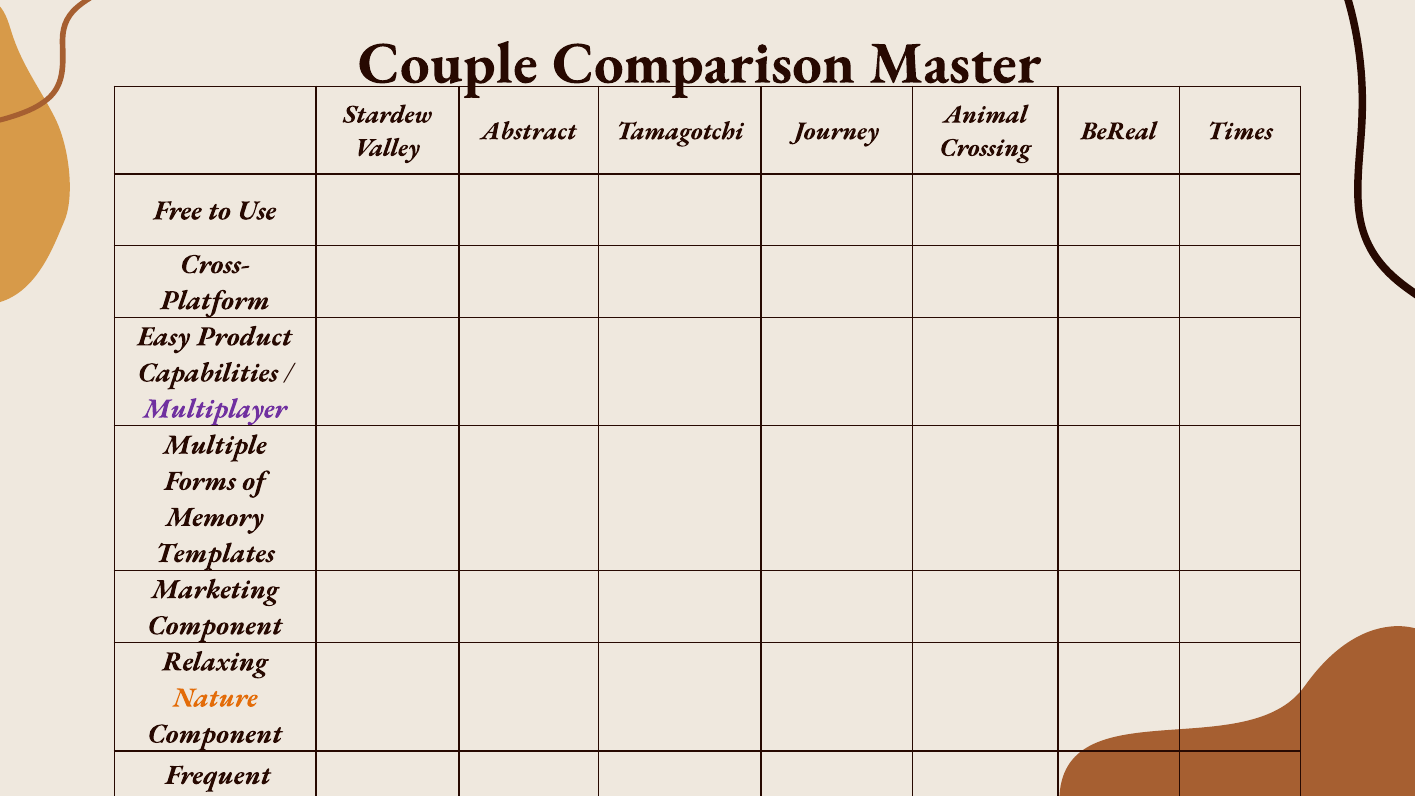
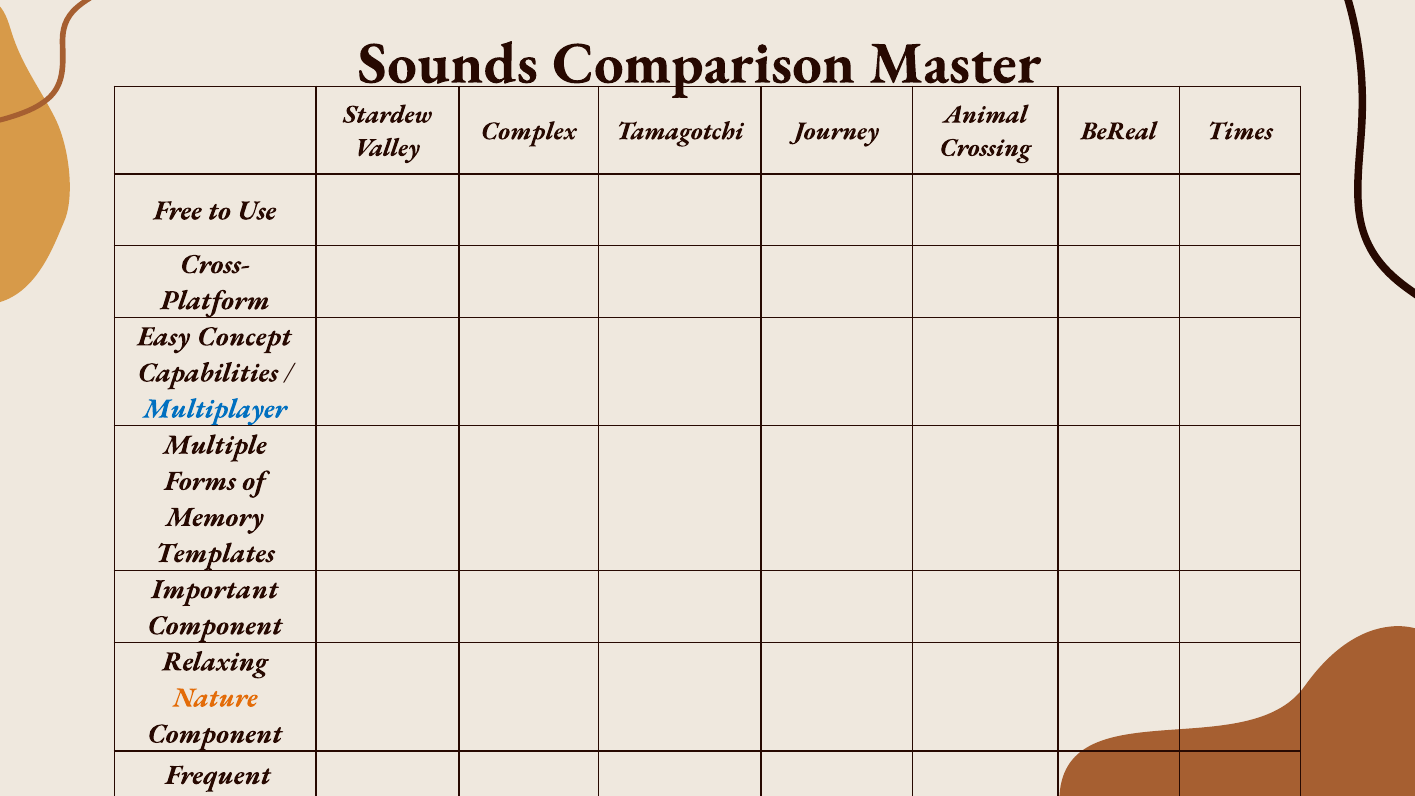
Couple: Couple -> Sounds (448, 63)
Abstract: Abstract -> Complex (529, 131)
Product: Product -> Concept (244, 336)
Multiplayer colour: purple -> blue (215, 408)
Marketing: Marketing -> Important (215, 589)
